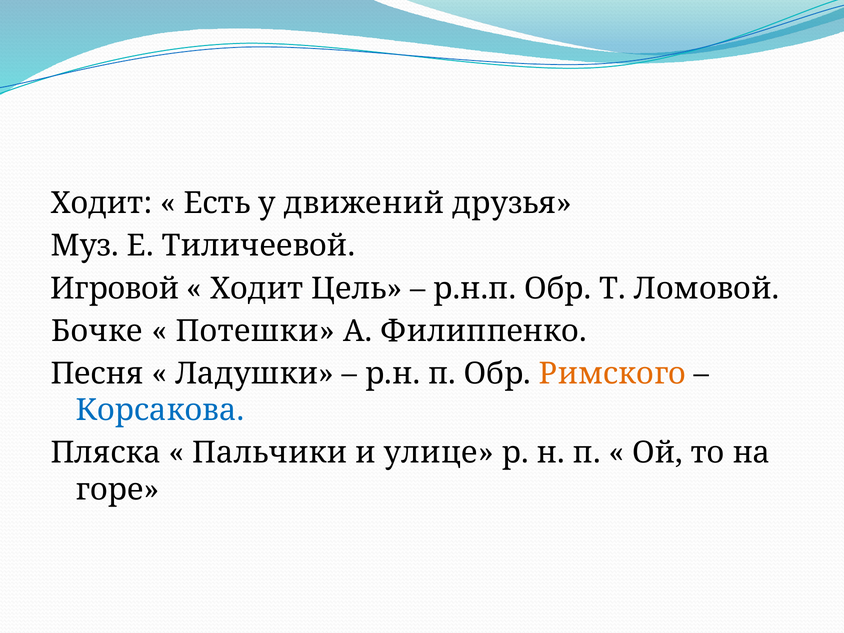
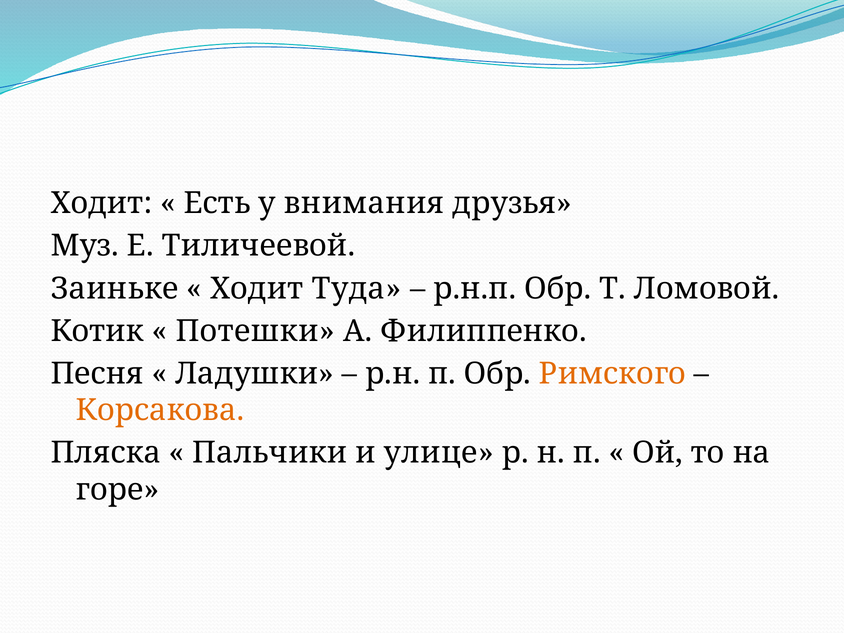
движений: движений -> внимания (364, 203)
Игровой: Игровой -> Заиньке (115, 288)
Цель: Цель -> Туда (357, 288)
Бочке: Бочке -> Котик (97, 331)
Корсакова colour: blue -> orange (160, 410)
